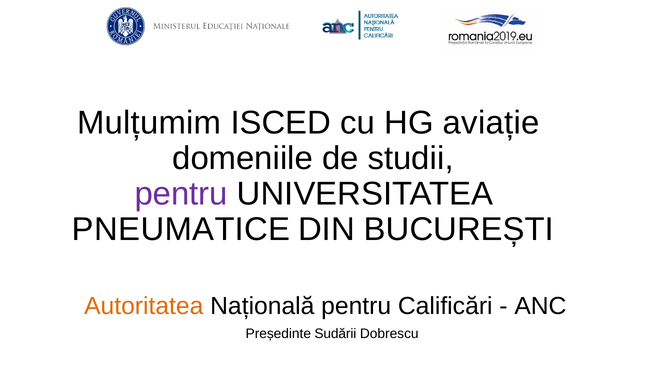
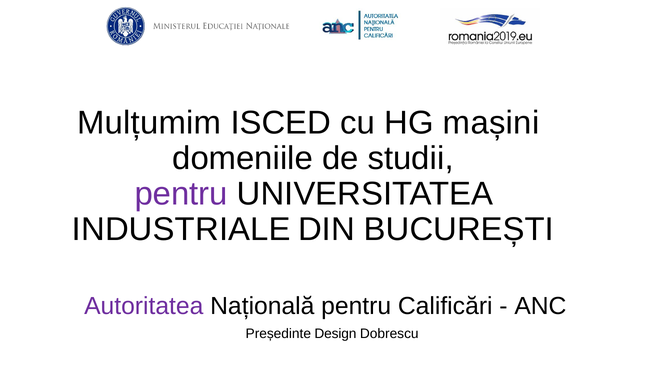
aviație: aviație -> mașini (491, 123)
PNEUMATICE: PNEUMATICE -> INDUSTRIALE (181, 229)
Autoritatea colour: orange -> purple (144, 306)
Sudării: Sudării -> Design (335, 334)
